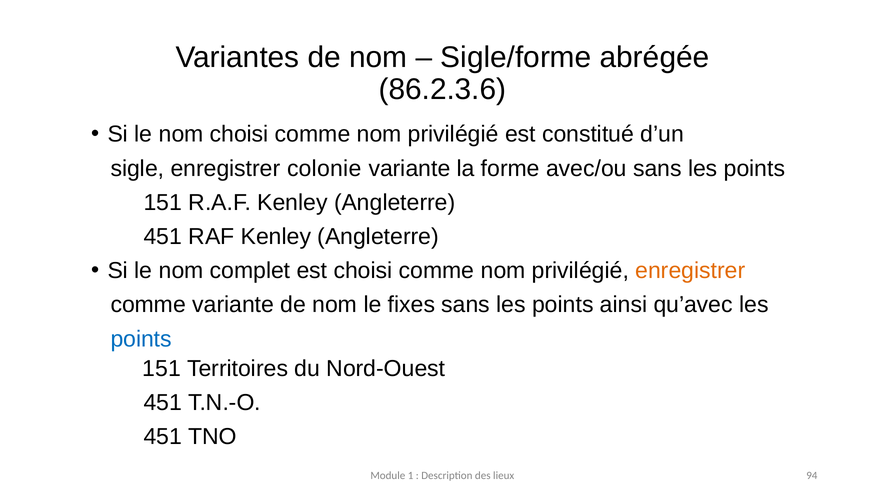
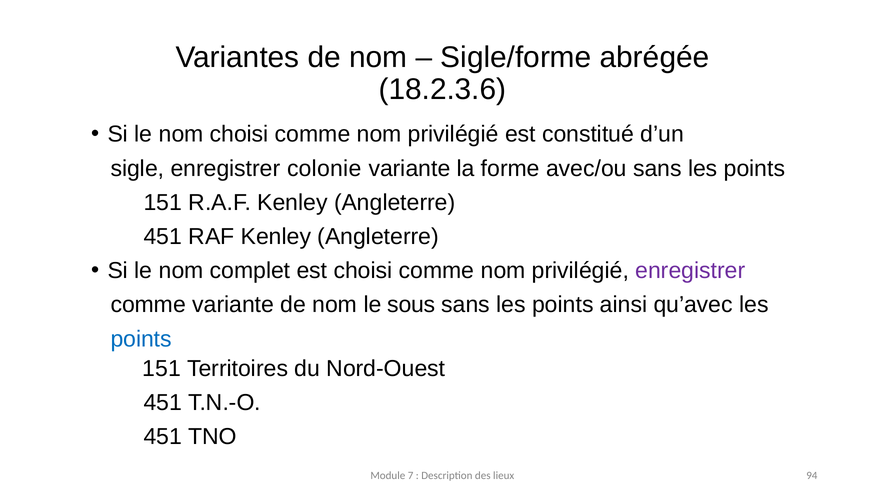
86.2.3.6: 86.2.3.6 -> 18.2.3.6 (442, 89)
enregistrer colour: orange -> purple (690, 271)
fixes: fixes -> sous (411, 305)
1: 1 -> 7 (411, 475)
